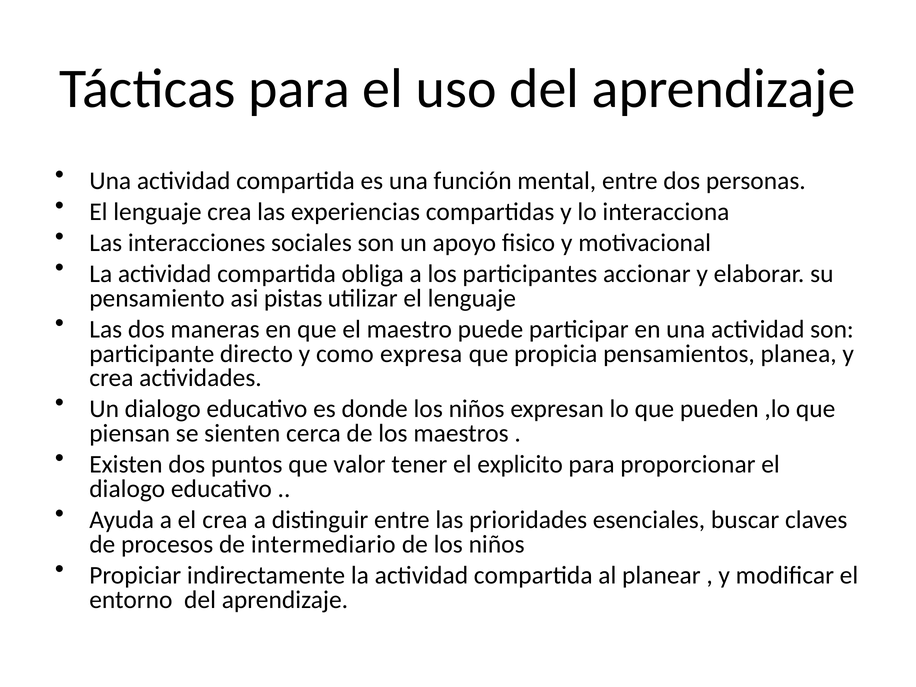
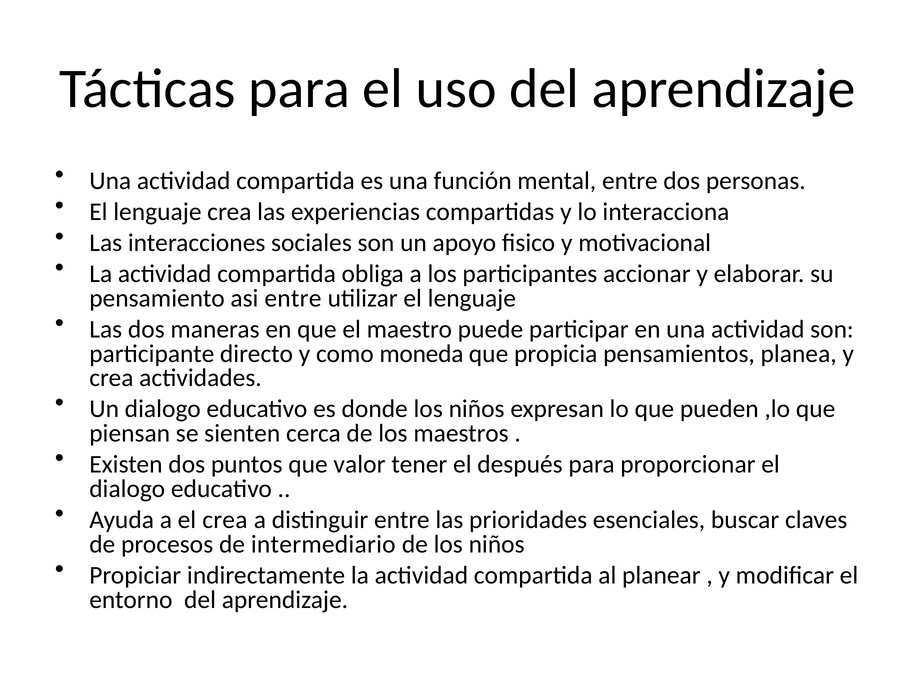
asi pistas: pistas -> entre (293, 298)
expresa: expresa -> moneda (421, 354)
explicito: explicito -> después (520, 464)
